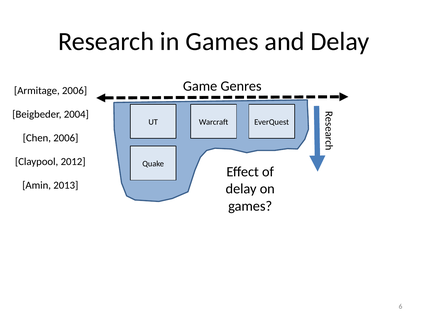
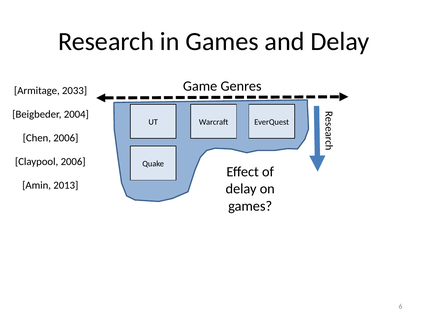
Armitage 2006: 2006 -> 2033 (75, 91)
Claypool 2012: 2012 -> 2006 (73, 162)
